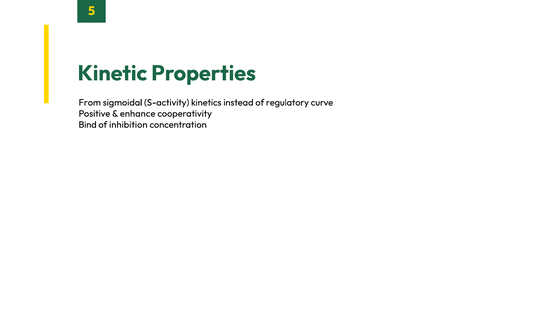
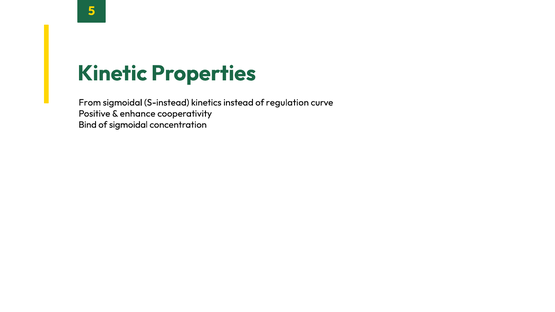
S-activity: S-activity -> S-instead (167, 103)
regulatory: regulatory -> regulation (287, 103)
of inhibition: inhibition -> sigmoidal (128, 125)
